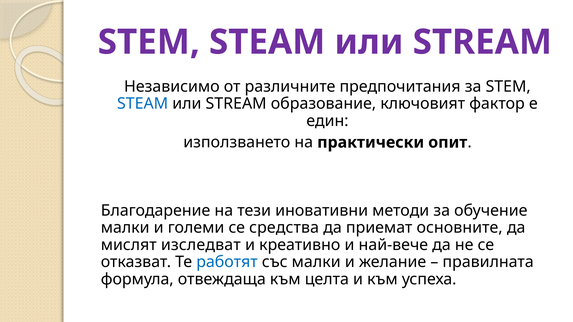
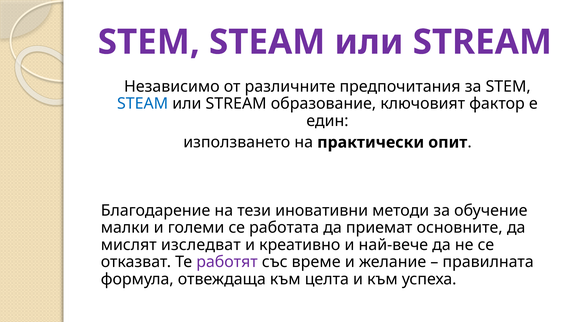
средства: средства -> работата (284, 228)
работят colour: blue -> purple (227, 262)
със малки: малки -> време (316, 262)
